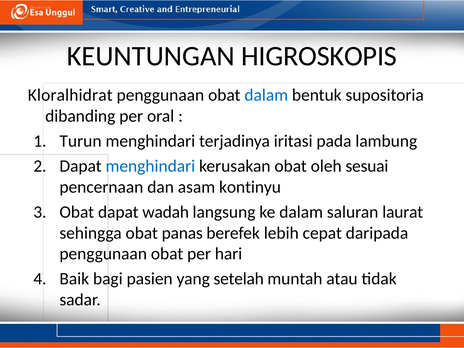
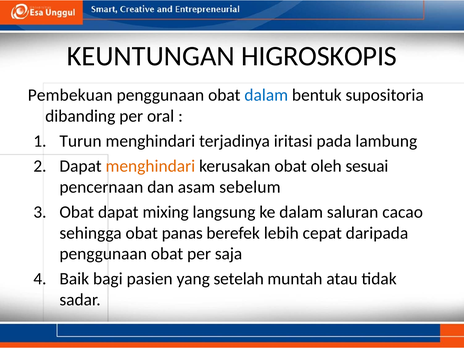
Kloralhidrat: Kloralhidrat -> Pembekuan (70, 95)
menghindari colour: blue -> orange (150, 166)
kontinyu: kontinyu -> sebelum (250, 187)
wadah: wadah -> mixing (166, 212)
laurat: laurat -> cacao (403, 212)
hari: hari -> saja (229, 254)
